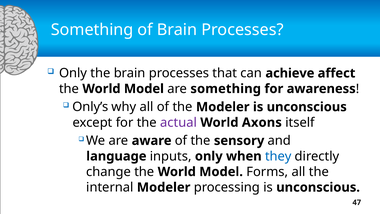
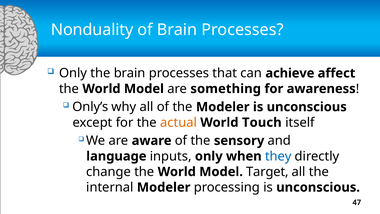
Something: Something -> Nonduality (92, 30)
actual colour: purple -> orange (179, 122)
Axons: Axons -> Touch (262, 122)
Forms: Forms -> Target (267, 172)
